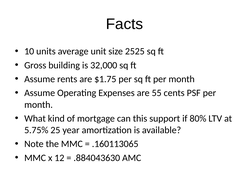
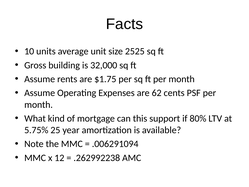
55: 55 -> 62 (157, 93)
.160113065: .160113065 -> .006291094 (115, 144)
.884043630: .884043630 -> .262992238 (97, 158)
